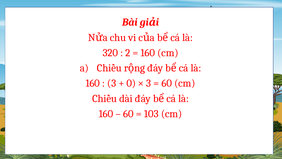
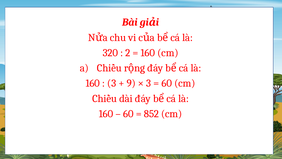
0: 0 -> 9 (131, 83)
103: 103 -> 852 (151, 114)
